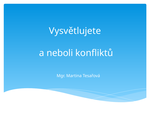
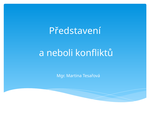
Vysvětlujete: Vysvětlujete -> Představení (75, 31)
